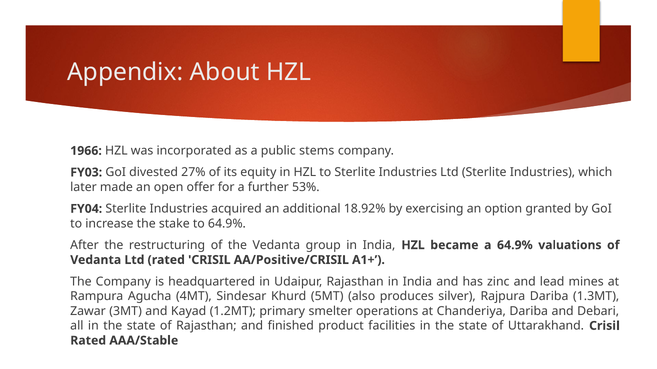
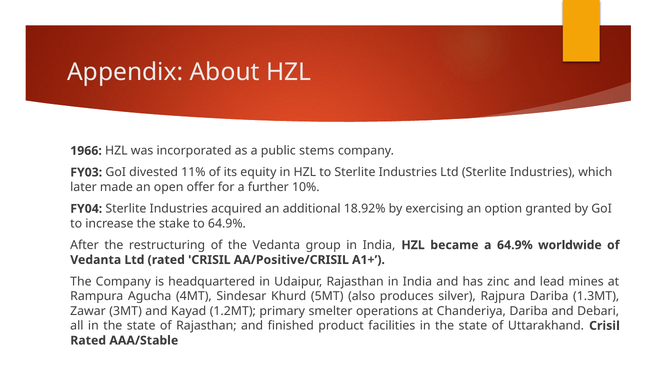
27%: 27% -> 11% (193, 173)
53%: 53% -> 10% (306, 187)
valuations: valuations -> worldwide (570, 245)
